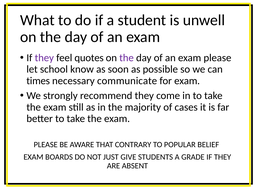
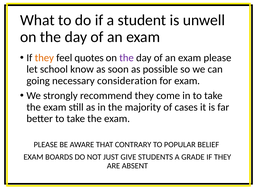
they colour: purple -> orange (44, 58)
times: times -> going (38, 81)
communicate: communicate -> consideration (127, 81)
